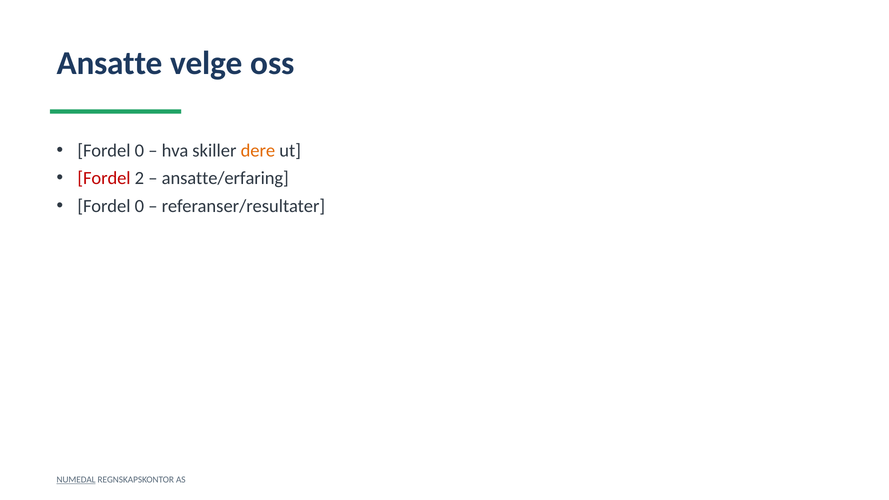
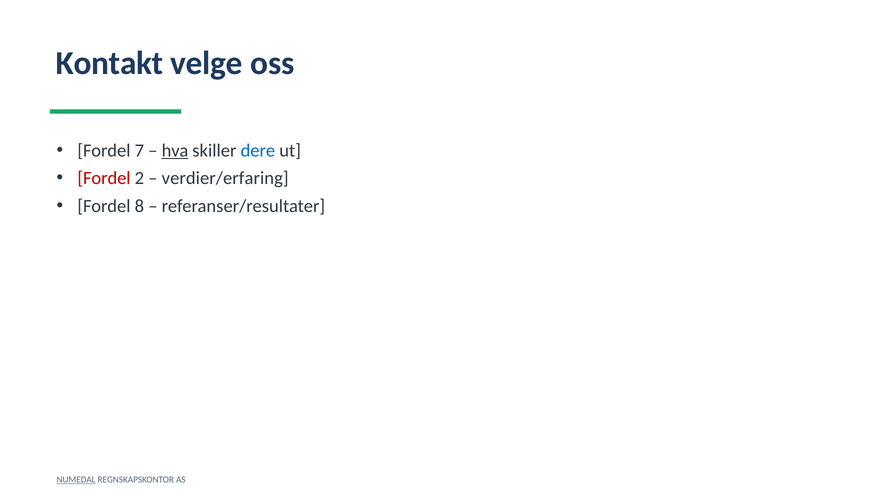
Ansatte: Ansatte -> Kontakt (110, 63)
0: 0 -> 7 (139, 151)
hva underline: none -> present (175, 151)
dere colour: orange -> blue (258, 151)
ansatte/erfaring: ansatte/erfaring -> verdier/erfaring (225, 178)
0: 0 -> 8 (139, 206)
